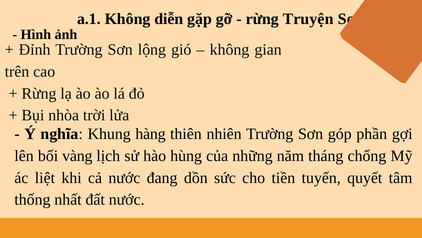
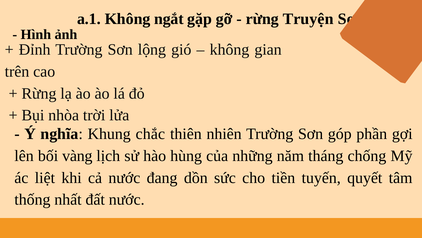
diễn: diễn -> ngắt (169, 19)
hàng: hàng -> chắc (150, 134)
